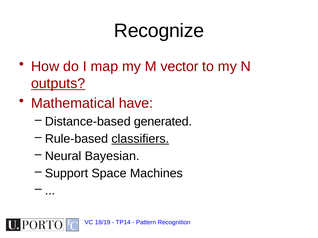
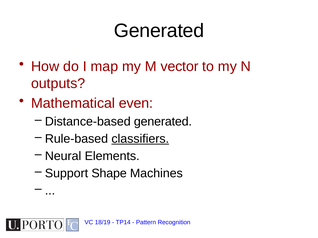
Recognize: Recognize -> Generated (159, 31)
outputs underline: present -> none (58, 84)
have: have -> even (136, 103)
Bayesian: Bayesian -> Elements (112, 156)
Space: Space -> Shape (109, 174)
